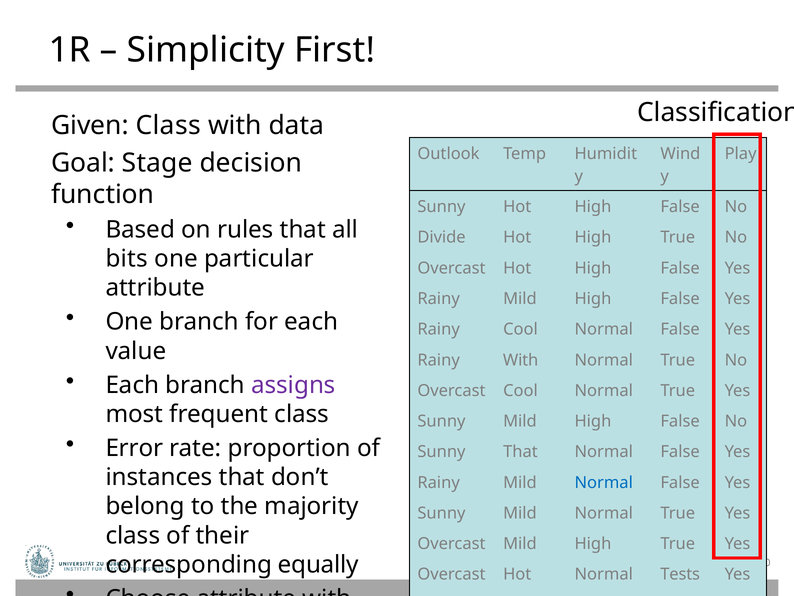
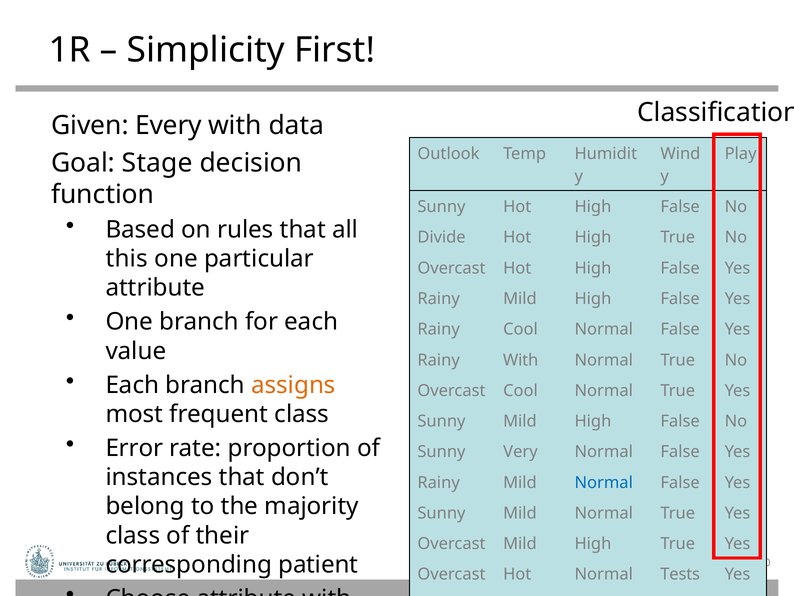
Given Class: Class -> Every (169, 126)
bits: bits -> this (127, 259)
assigns colour: purple -> orange (293, 385)
Sunny That: That -> Very (520, 452)
equally: equally -> patient (318, 564)
